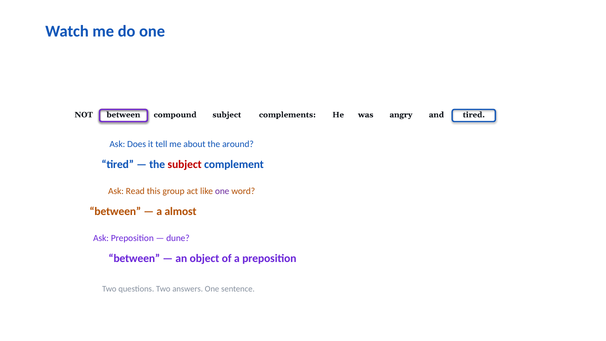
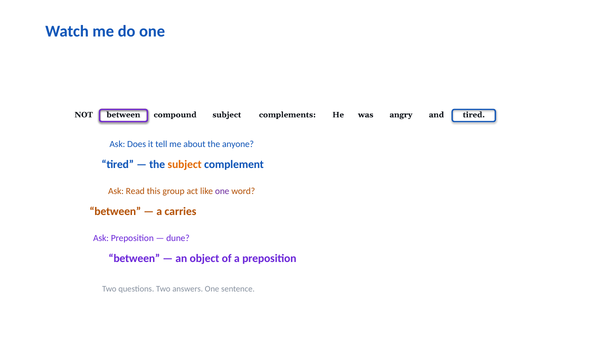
around: around -> anyone (238, 144)
subject colour: red -> orange (185, 165)
almost: almost -> carries (180, 212)
